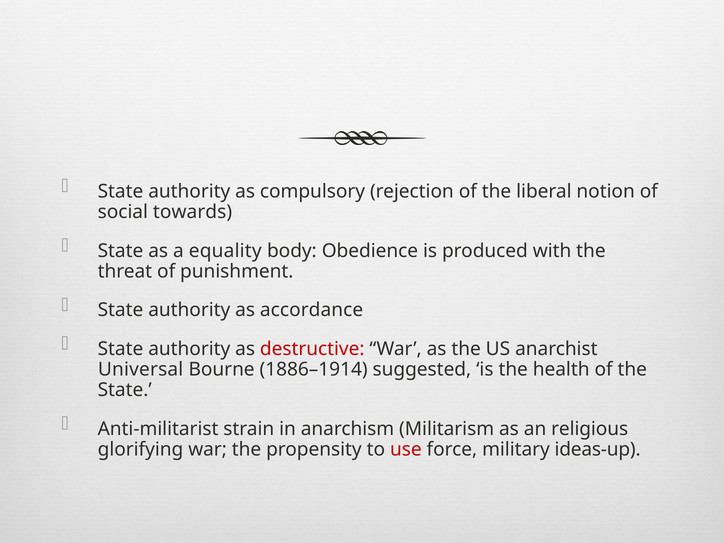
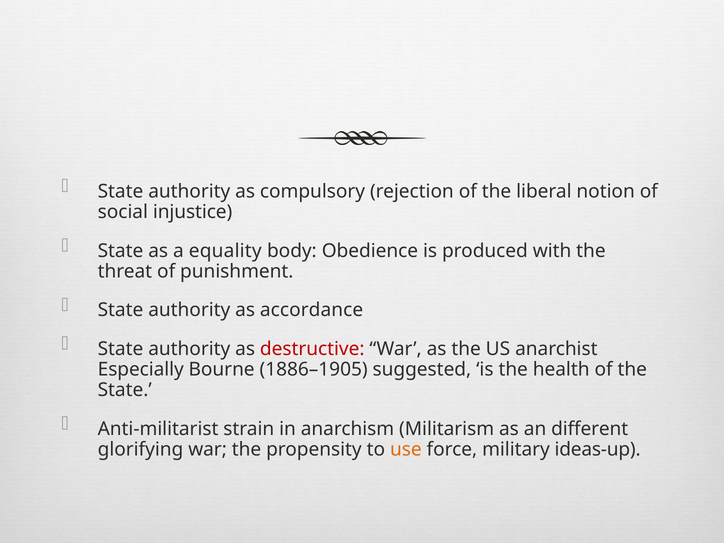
towards: towards -> injustice (193, 212)
Universal: Universal -> Especially (141, 369)
1886–1914: 1886–1914 -> 1886–1905 (314, 369)
religious: religious -> different (590, 429)
use colour: red -> orange (406, 450)
